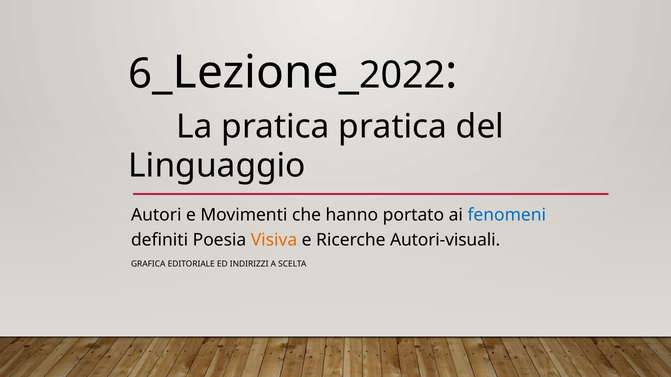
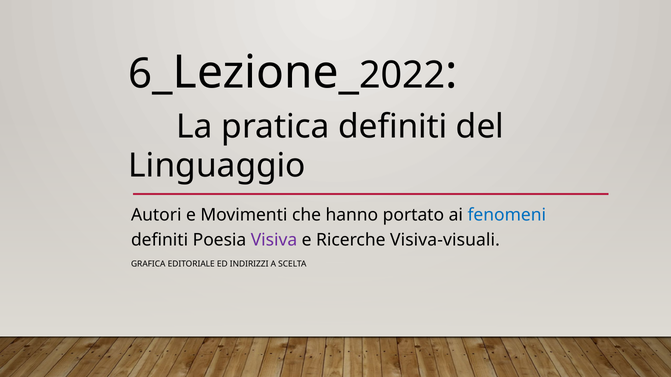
pratica pratica: pratica -> definiti (393, 127)
Visiva colour: orange -> purple (274, 240)
Autori-visuali: Autori-visuali -> Visiva-visuali (445, 240)
